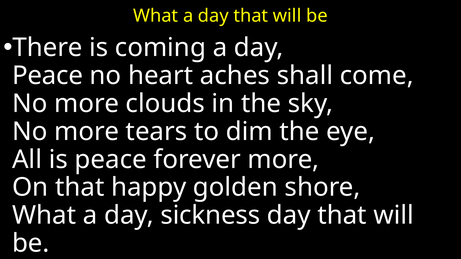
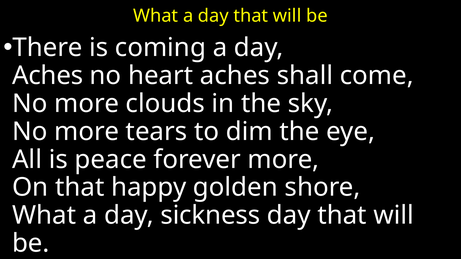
Peace: Peace -> Aches (48, 76)
